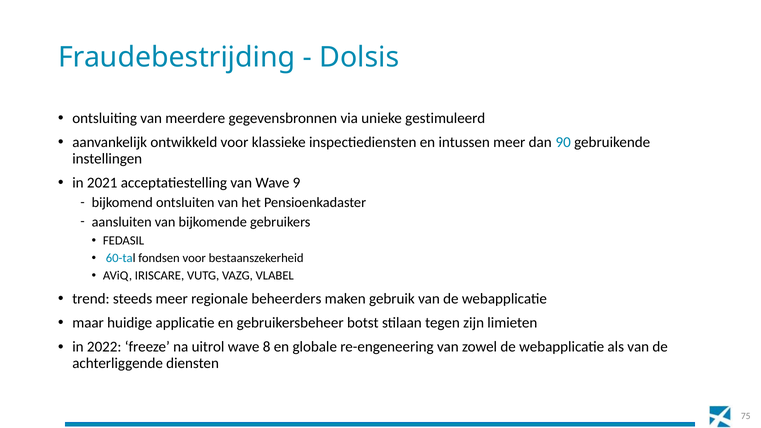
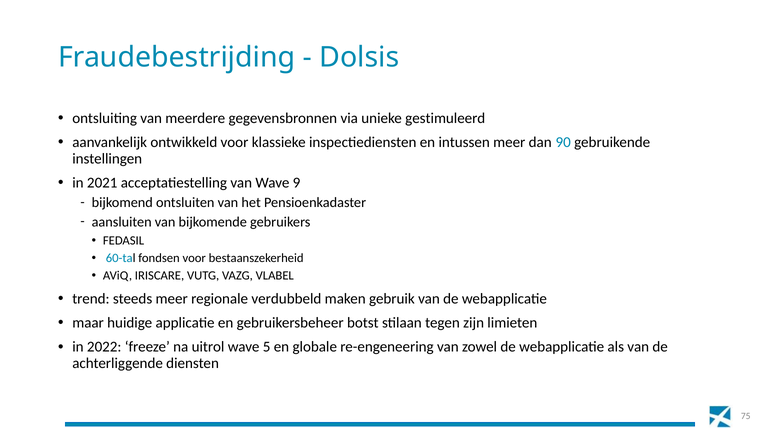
beheerders: beheerders -> verdubbeld (286, 299)
8: 8 -> 5 (267, 347)
